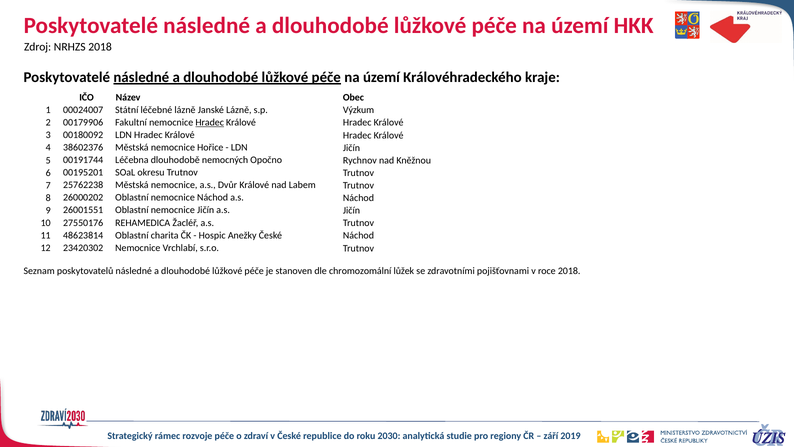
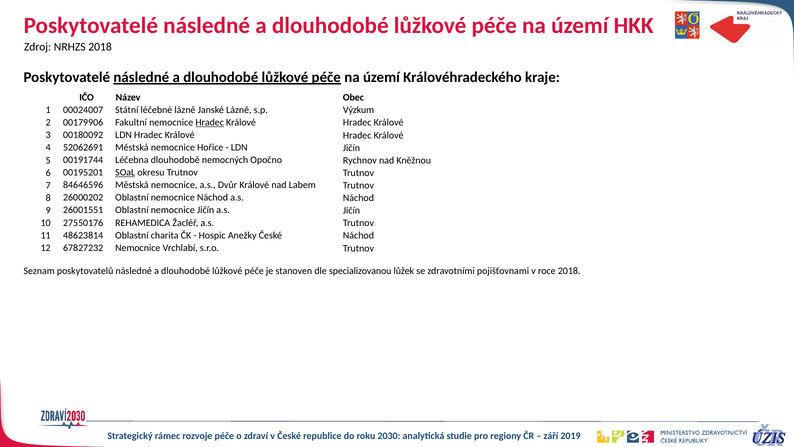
38602376: 38602376 -> 52062691 (83, 147)
SOaL underline: none -> present (125, 172)
25762238: 25762238 -> 84646596 (83, 185)
23420302: 23420302 -> 67827232 (83, 248)
chromozomální: chromozomální -> specializovanou (360, 271)
